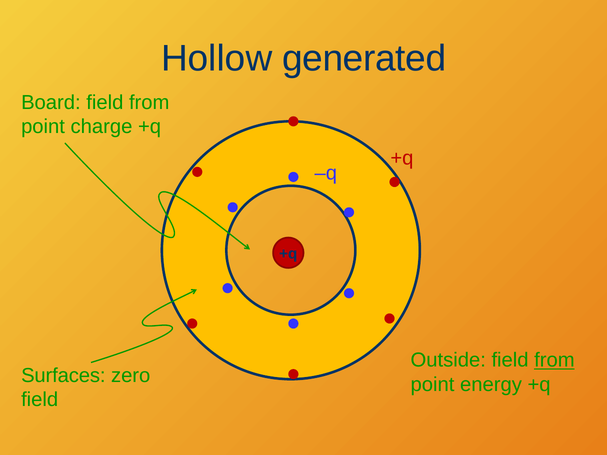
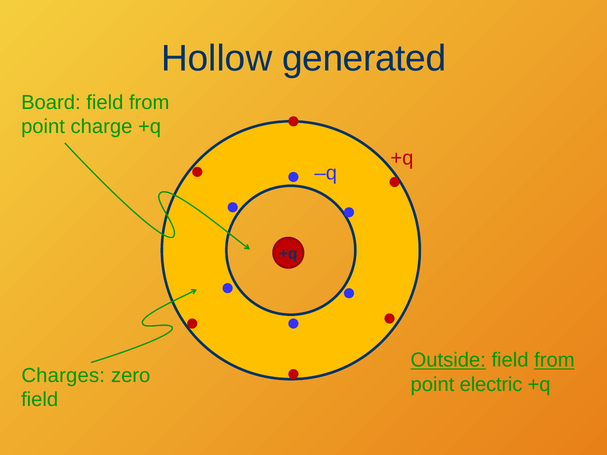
Outside underline: none -> present (448, 360)
Surfaces: Surfaces -> Charges (63, 376)
energy: energy -> electric (491, 385)
